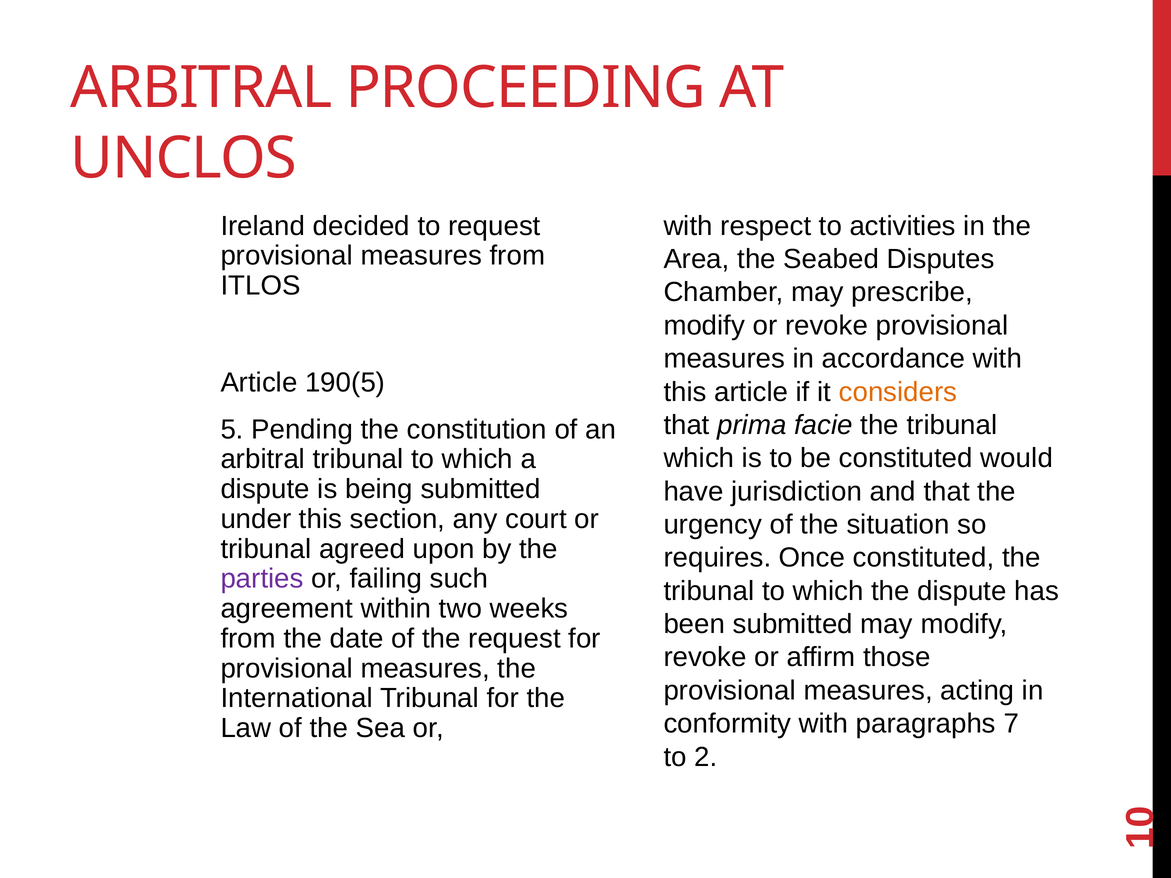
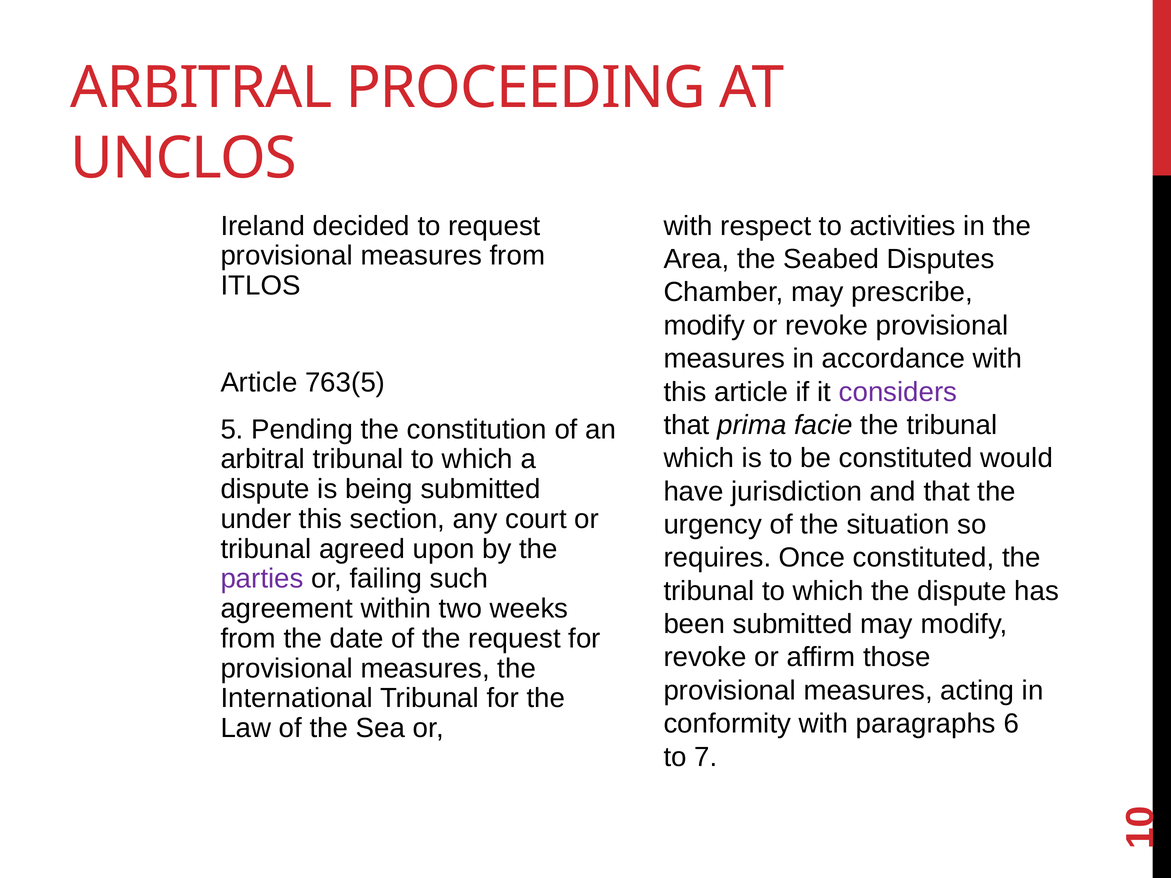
190(5: 190(5 -> 763(5 (345, 383)
considers colour: orange -> purple (898, 392)
7: 7 -> 6 (1011, 724)
2: 2 -> 7 (706, 757)
